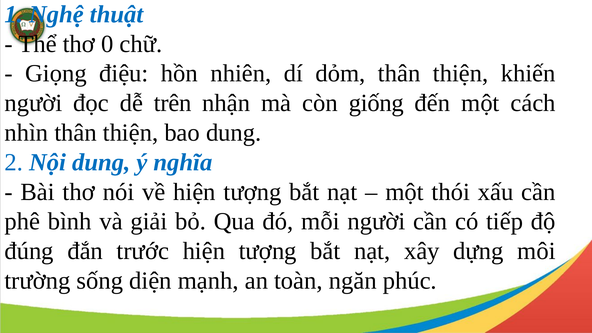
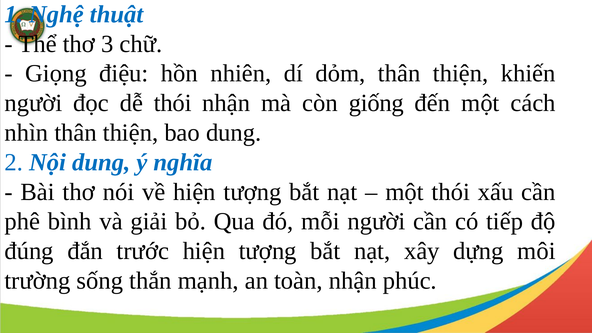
0: 0 -> 3 (107, 44)
dễ trên: trên -> thói (173, 103)
diện: diện -> thắn (150, 281)
toàn ngăn: ngăn -> nhận (353, 281)
